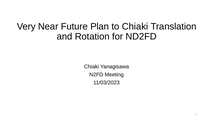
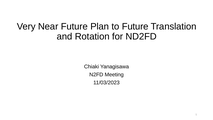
to Chiaki: Chiaki -> Future (135, 26)
